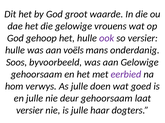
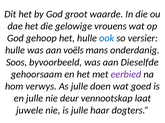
ook colour: purple -> blue (107, 38)
aan Gelowige: Gelowige -> Dieselfde (140, 63)
deur gehoorsaam: gehoorsaam -> vennootskap (107, 99)
versier: versier -> juwele (30, 111)
